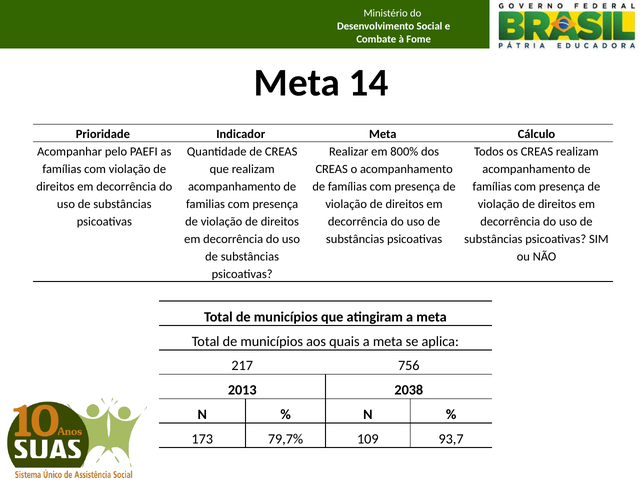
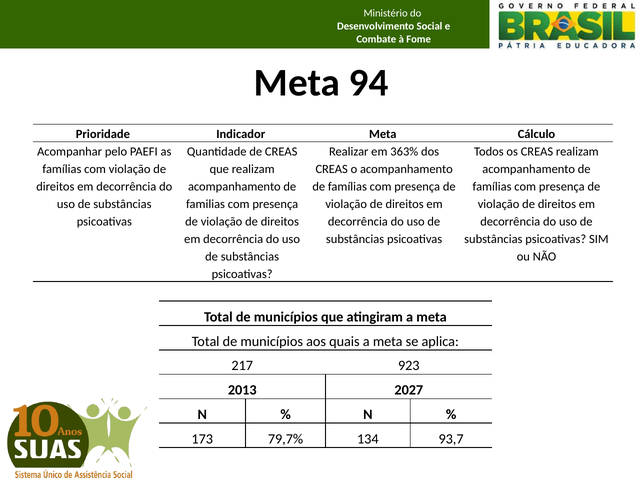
14: 14 -> 94 (369, 83)
800%: 800% -> 363% (404, 152)
756: 756 -> 923 (409, 366)
2038: 2038 -> 2027 (409, 390)
109: 109 -> 134 (368, 439)
